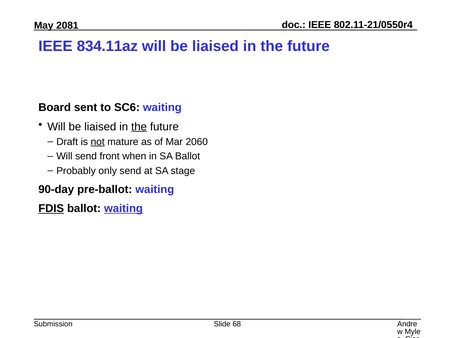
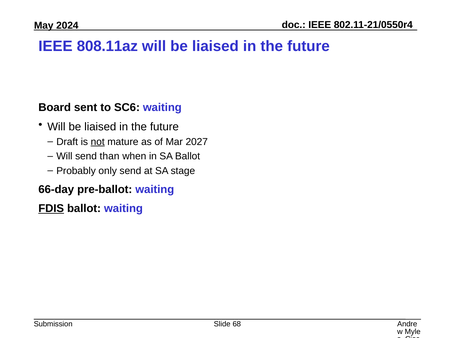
2081: 2081 -> 2024 (67, 26)
834.11az: 834.11az -> 808.11az (107, 46)
the underline: present -> none (139, 127)
2060: 2060 -> 2027 (197, 142)
front: front -> than (110, 156)
90-day: 90-day -> 66-day (56, 189)
waiting underline: present -> none (123, 209)
